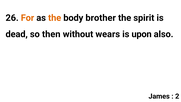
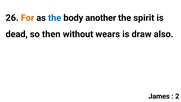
the colour: orange -> blue (55, 18)
brother: brother -> another (101, 18)
upon: upon -> draw (142, 34)
